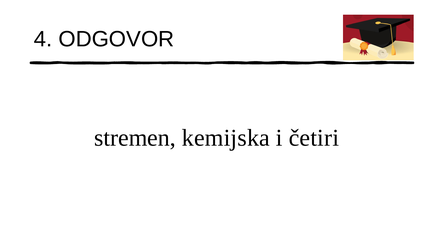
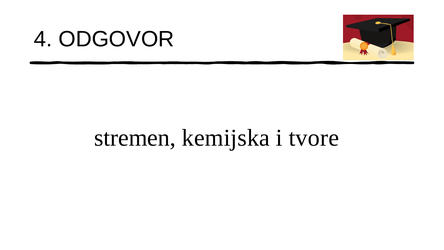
četiri: četiri -> tvore (314, 138)
